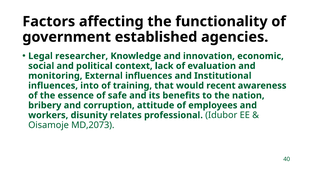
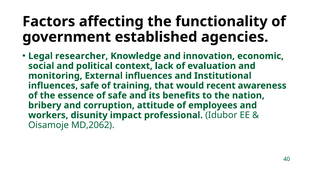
influences into: into -> safe (90, 86)
relates: relates -> impact (126, 116)
MD,2073: MD,2073 -> MD,2062 (93, 125)
